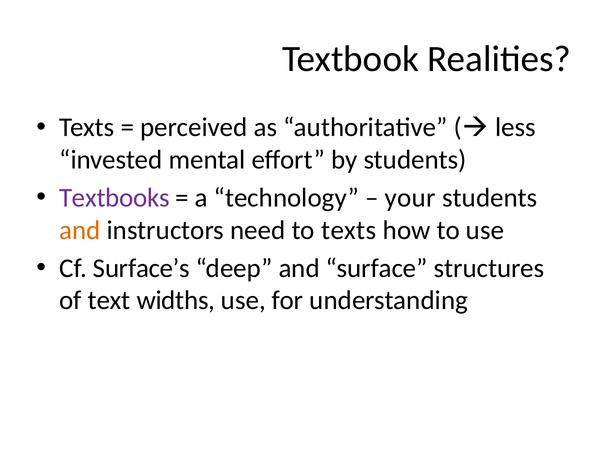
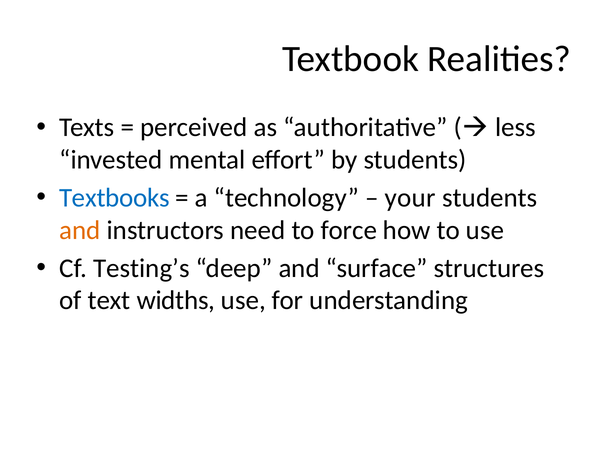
Textbooks colour: purple -> blue (114, 198)
to texts: texts -> force (349, 230)
Surface’s: Surface’s -> Testing’s (141, 268)
